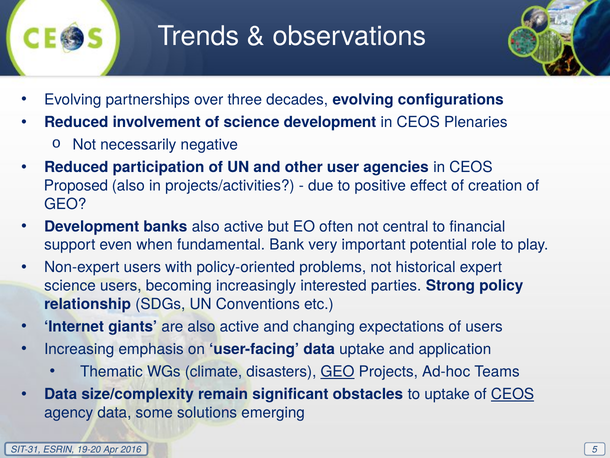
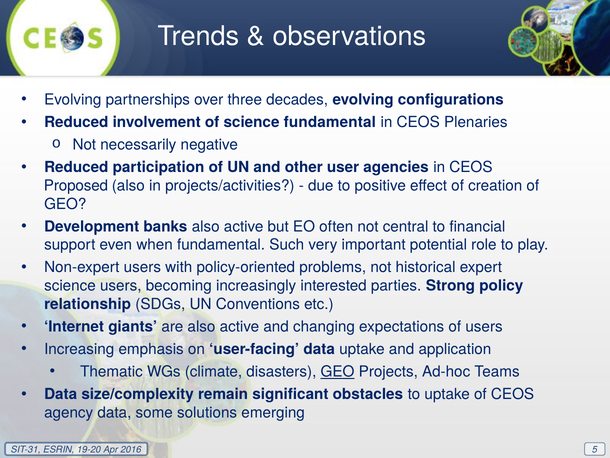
science development: development -> fundamental (330, 122)
Bank: Bank -> Such (287, 245)
CEOS underline: present -> none (513, 394)
